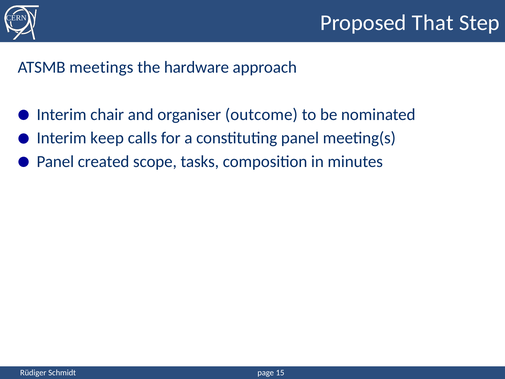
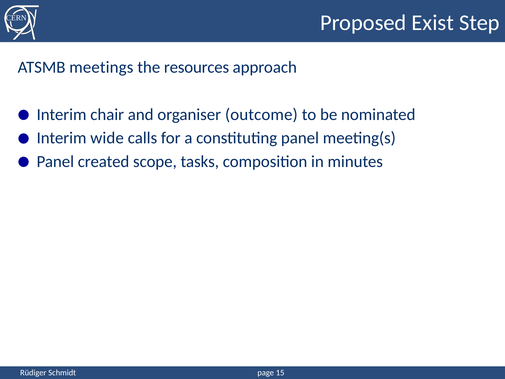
That: That -> Exist (433, 23)
hardware: hardware -> resources (197, 67)
keep: keep -> wide (107, 138)
